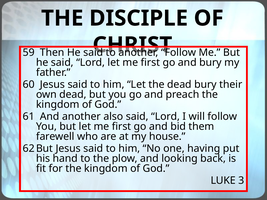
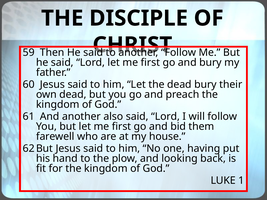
3: 3 -> 1 (241, 181)
